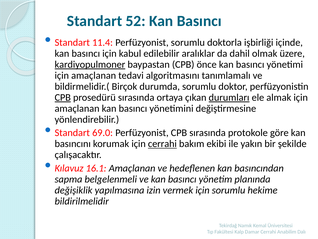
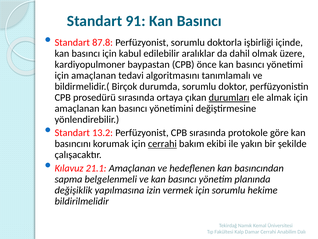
52: 52 -> 91 (136, 21)
11.4: 11.4 -> 87.8 (103, 42)
kardiyopulmoner underline: present -> none (90, 64)
CPB underline: present -> none (63, 97)
69.0: 69.0 -> 13.2 (103, 133)
16.1: 16.1 -> 21.1 (96, 168)
